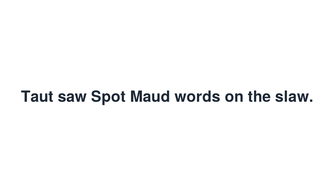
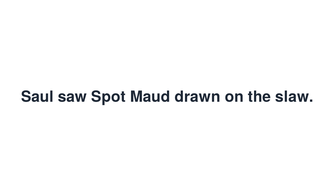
Taut: Taut -> Saul (37, 97)
words: words -> drawn (197, 97)
